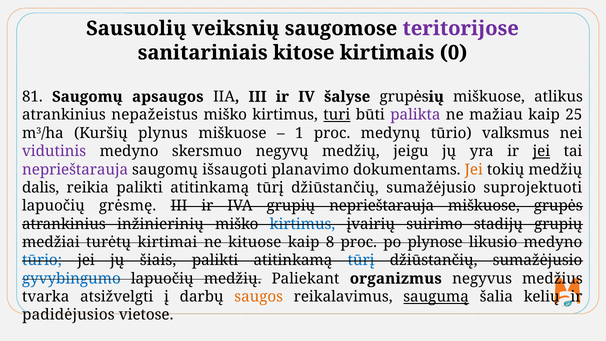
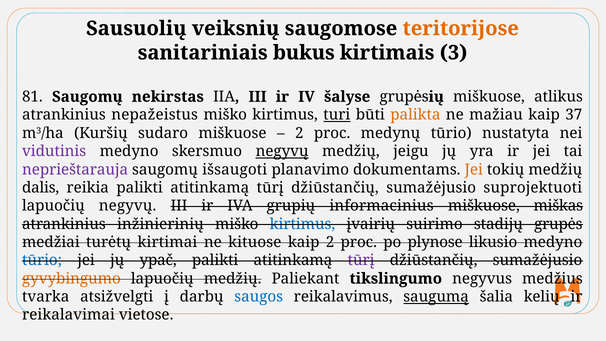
teritorijose colour: purple -> orange (461, 28)
kitose: kitose -> bukus (304, 53)
0: 0 -> 3 (454, 53)
apsaugos: apsaugos -> nekirstas (168, 97)
palikta colour: purple -> orange (415, 115)
25: 25 -> 37 (574, 115)
plynus: plynus -> sudaro (163, 133)
1: 1 -> 2 (299, 133)
valksmus: valksmus -> nustatyta (516, 133)
negyvų underline: none -> present (282, 151)
jei underline: present -> none (541, 151)
lapuočių grėsmę: grėsmę -> negyvų (128, 206)
grupių neprieštarauja: neprieštarauja -> informacinius (382, 206)
grupės: grupės -> miškas (558, 206)
stadijų grupių: grupių -> grupės (558, 224)
kaip 8: 8 -> 2 (330, 242)
šiais: šiais -> ypač (158, 260)
tūrį colour: blue -> purple (361, 260)
gyvybingumo colour: blue -> orange (71, 279)
organizmus: organizmus -> tikslingumo (396, 279)
saugos colour: orange -> blue (259, 297)
padidėjusios: padidėjusios -> reikalavimai (68, 315)
